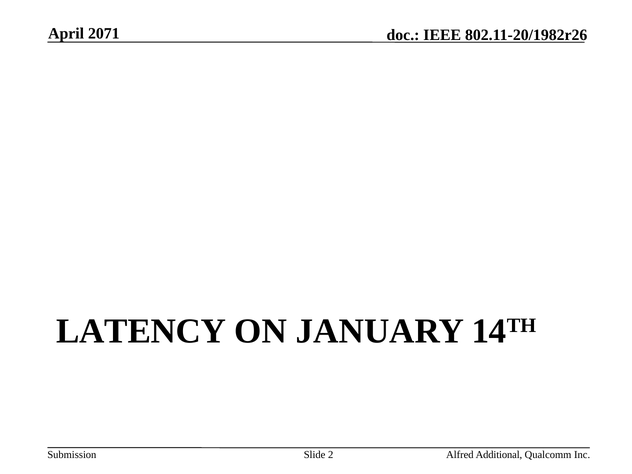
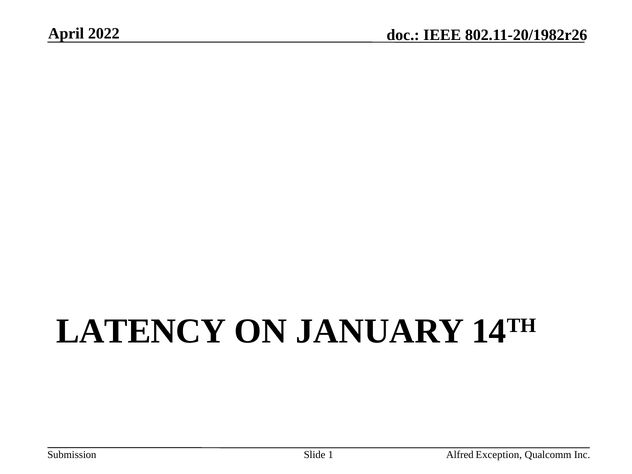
2071: 2071 -> 2022 (104, 34)
2: 2 -> 1 (331, 455)
Additional: Additional -> Exception (499, 455)
